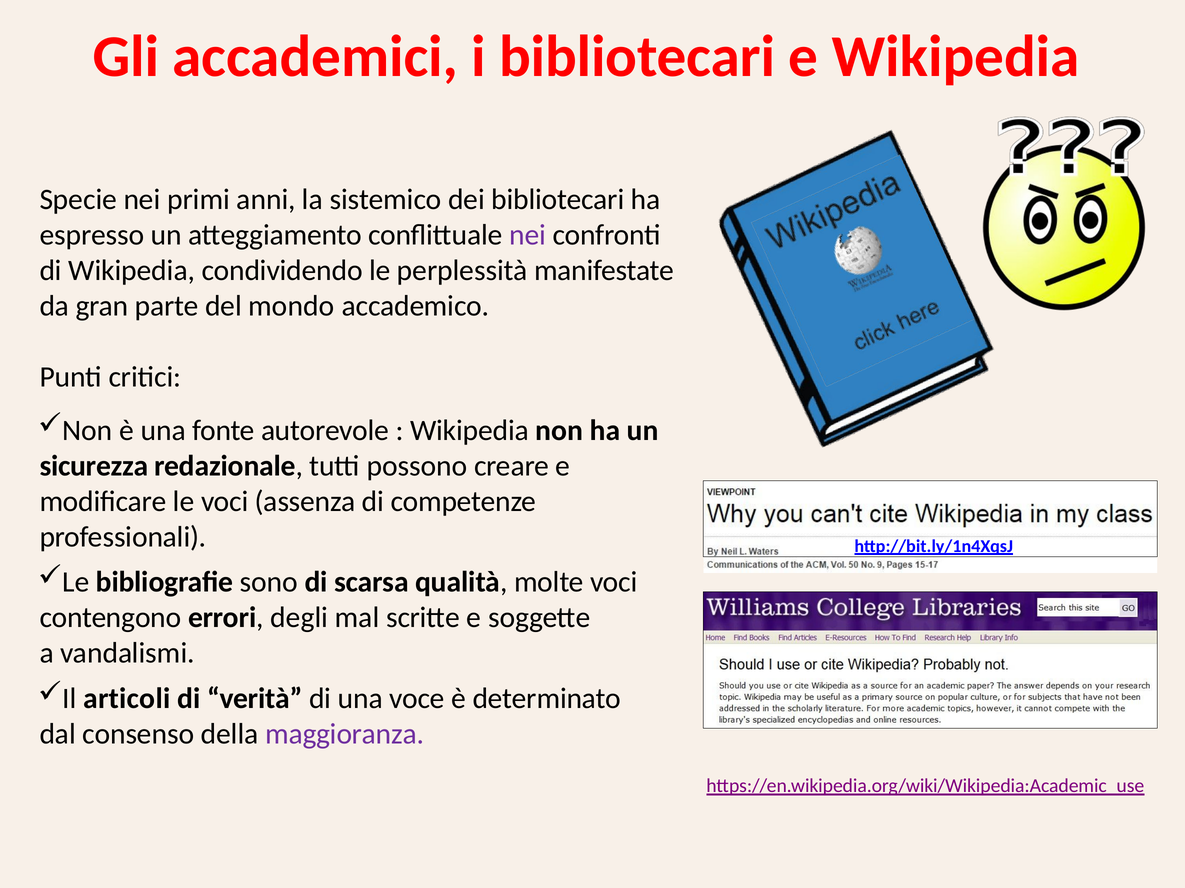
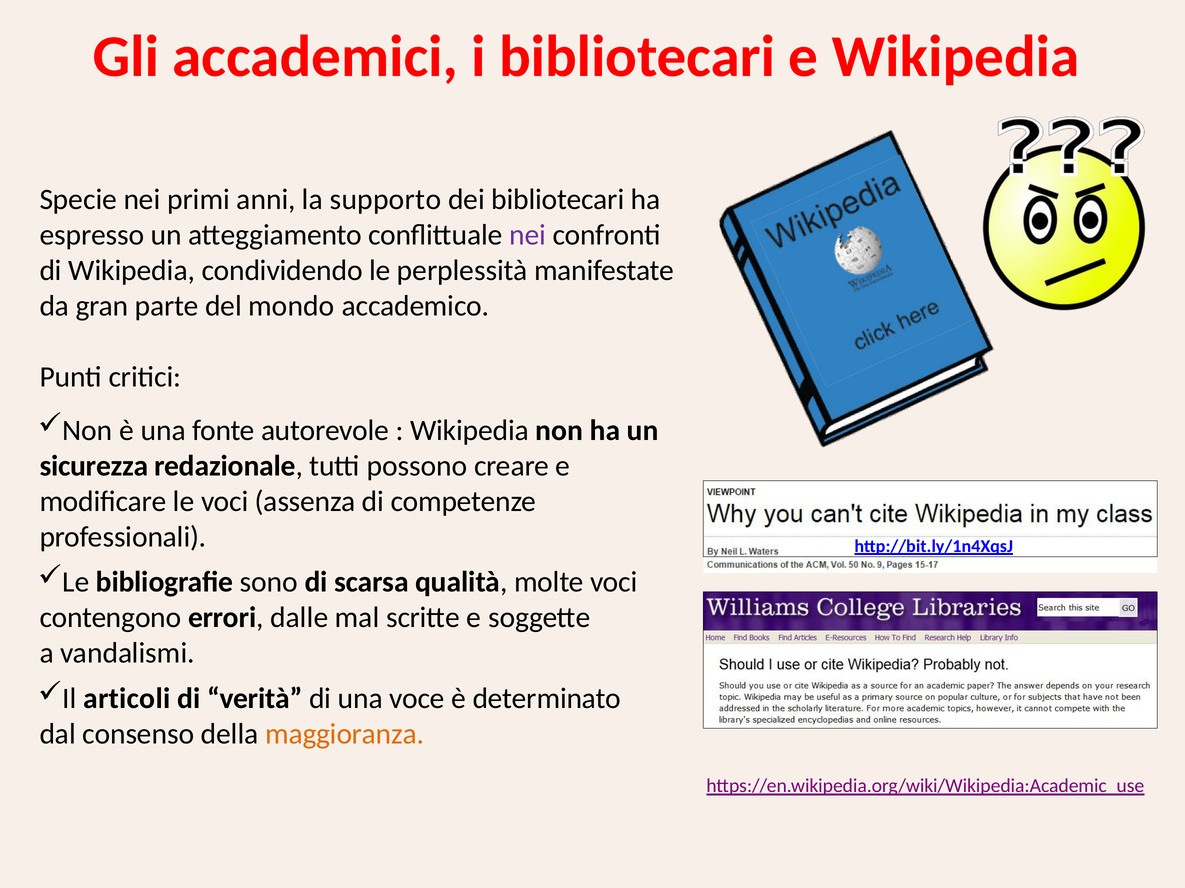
sistemico: sistemico -> supporto (385, 200)
degli: degli -> dalle (299, 618)
maggioranza colour: purple -> orange (345, 735)
